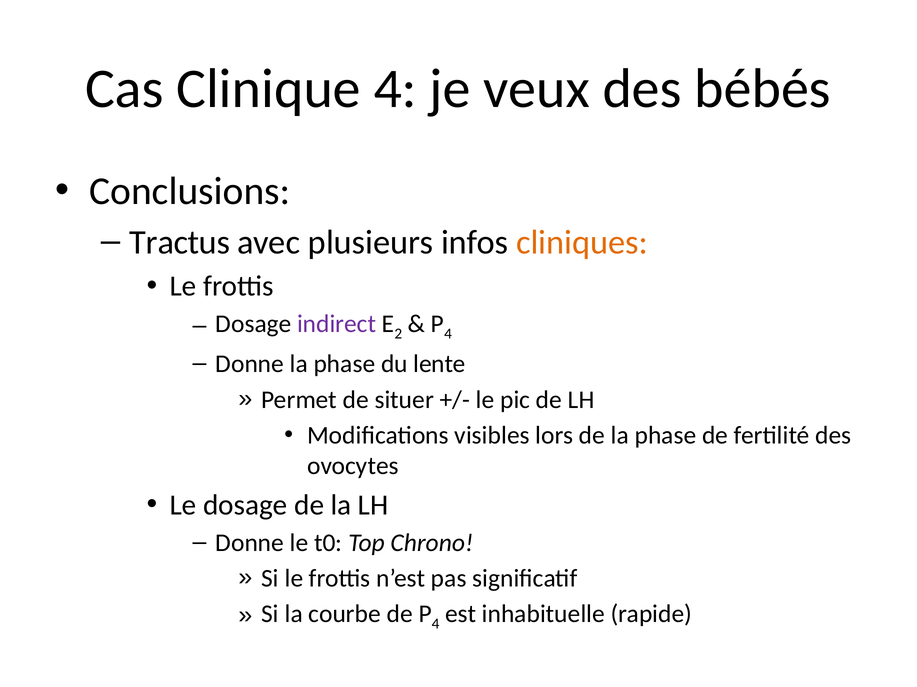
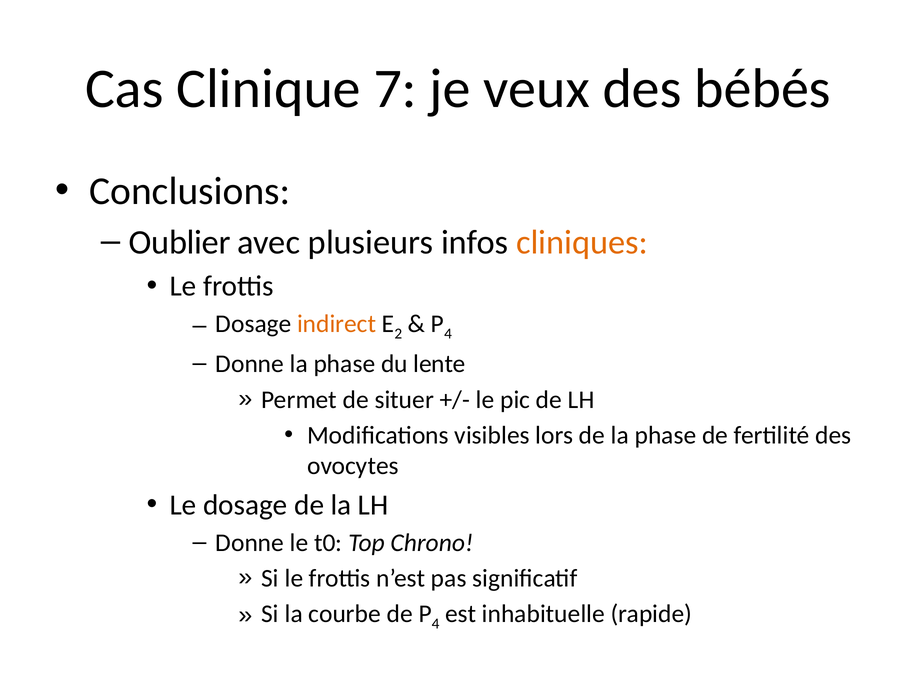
Clinique 4: 4 -> 7 (395, 89)
Tractus: Tractus -> Oublier (180, 243)
indirect colour: purple -> orange (337, 324)
